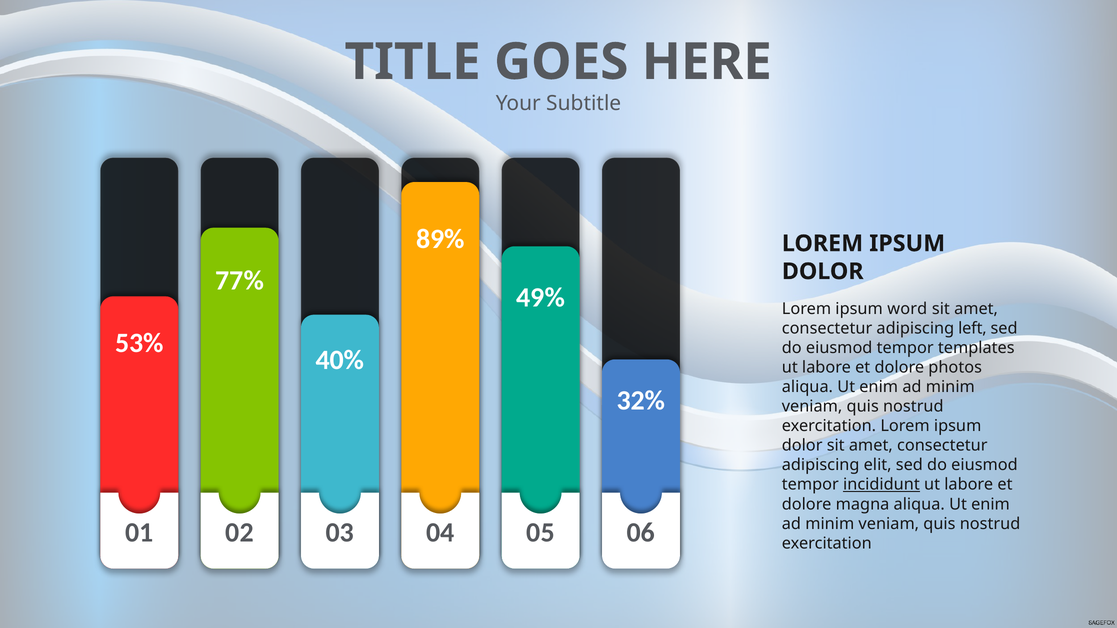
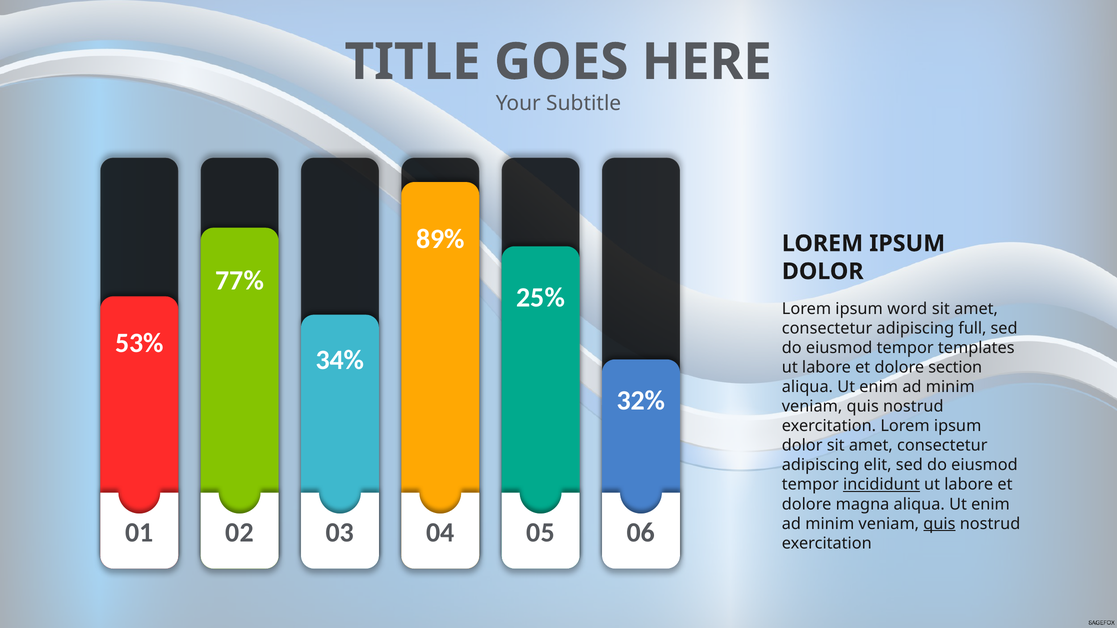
49%: 49% -> 25% (541, 298)
left: left -> full (972, 328)
40%: 40% -> 34% (340, 360)
photos: photos -> section (955, 367)
quis underline: none -> present (939, 524)
